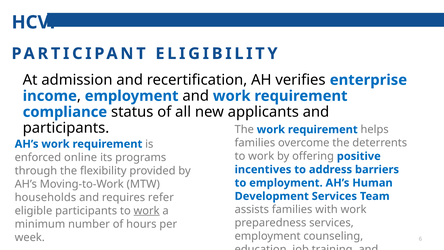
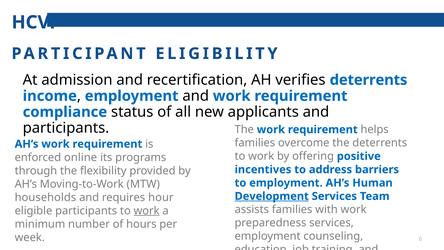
verifies enterprise: enterprise -> deterrents (369, 80)
refer: refer -> hour (161, 197)
Development underline: none -> present (272, 196)
